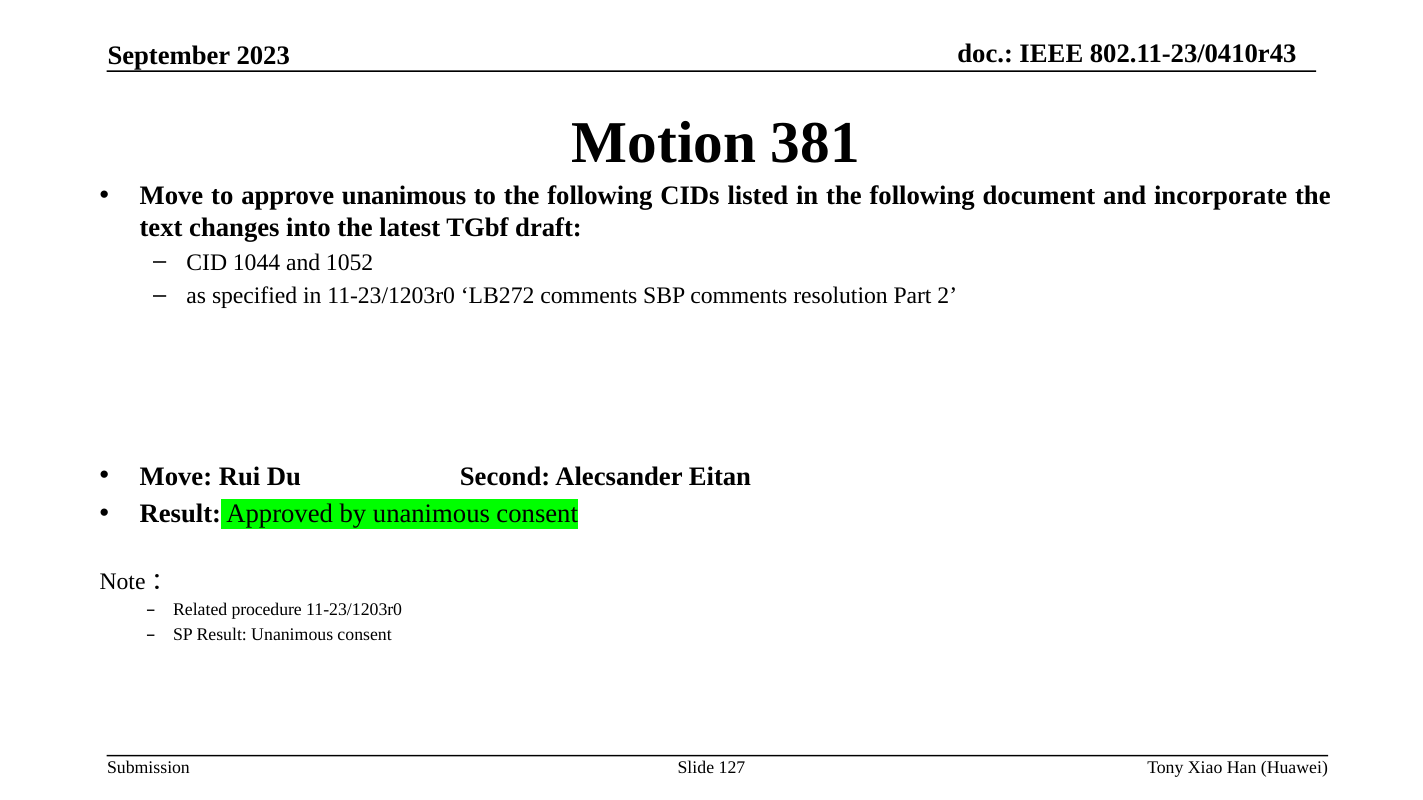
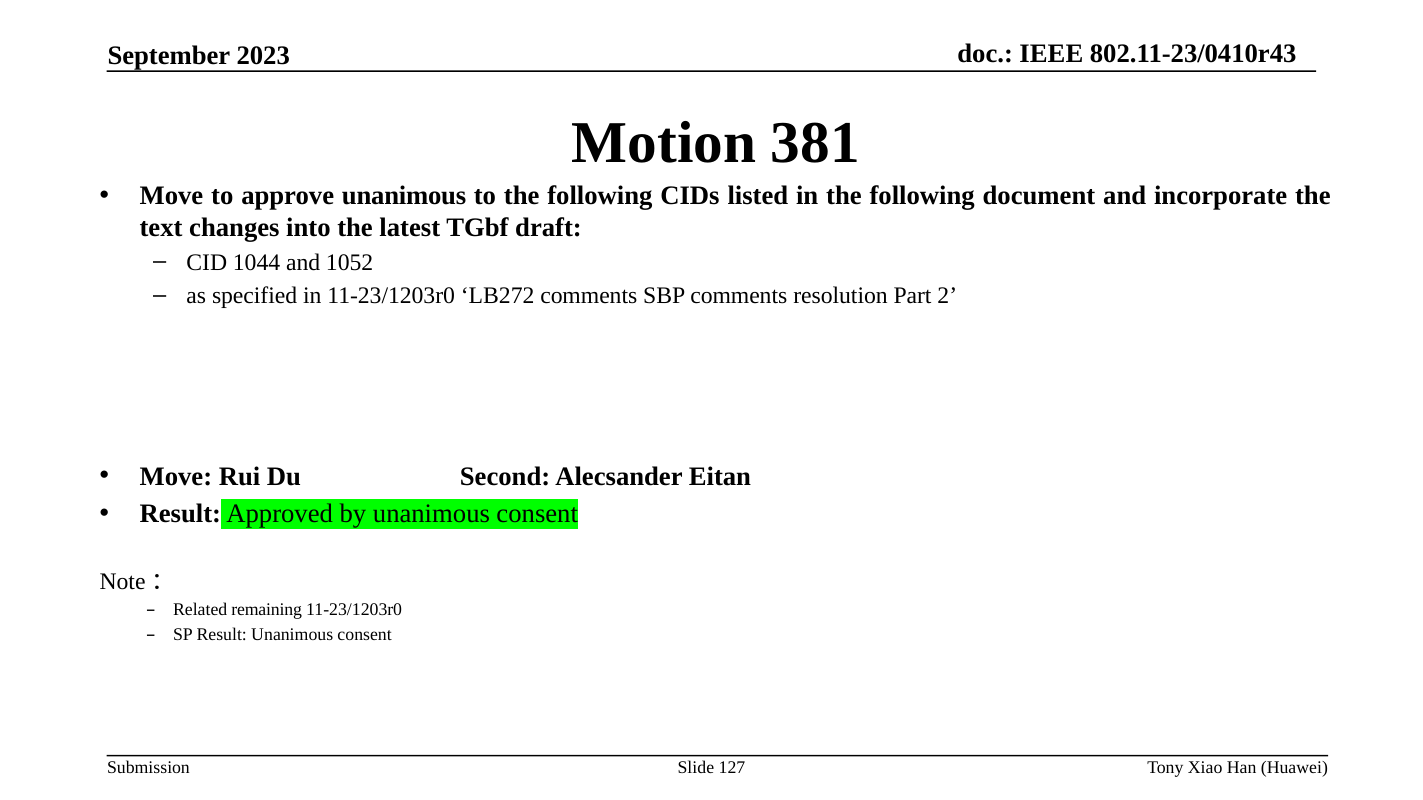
procedure: procedure -> remaining (267, 610)
